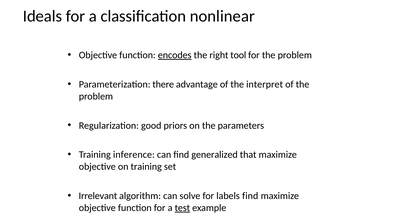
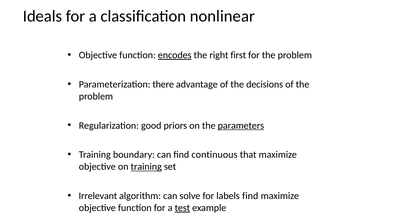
tool: tool -> first (238, 55)
interpret: interpret -> decisions (265, 84)
parameters underline: none -> present (241, 125)
inference: inference -> boundary (134, 155)
generalized: generalized -> continuous (214, 155)
training underline: none -> present (146, 167)
